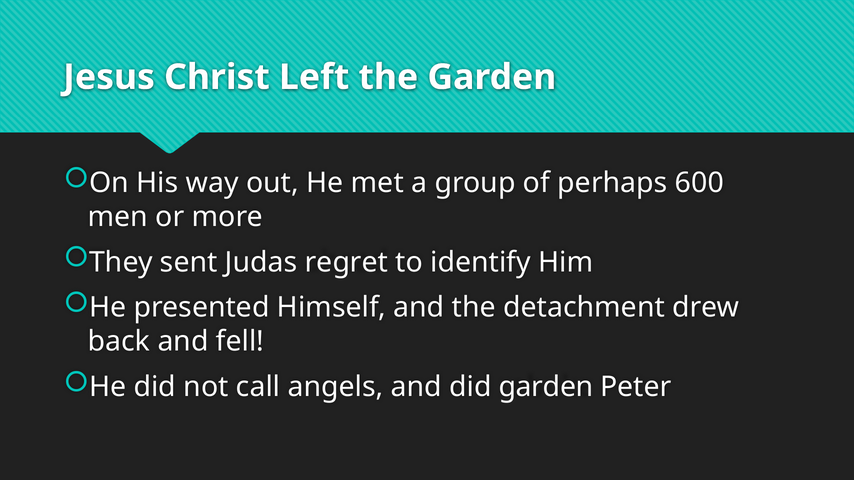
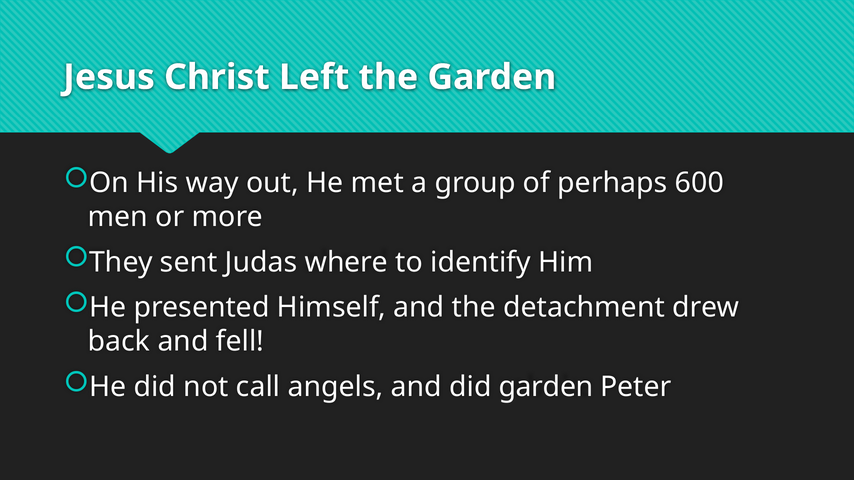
regret: regret -> where (346, 262)
